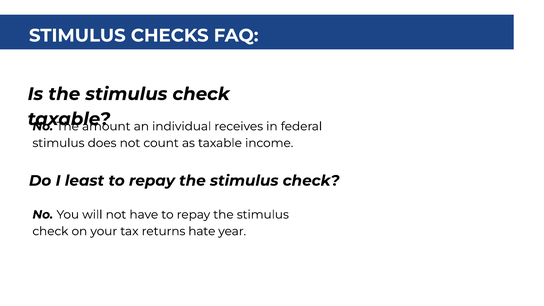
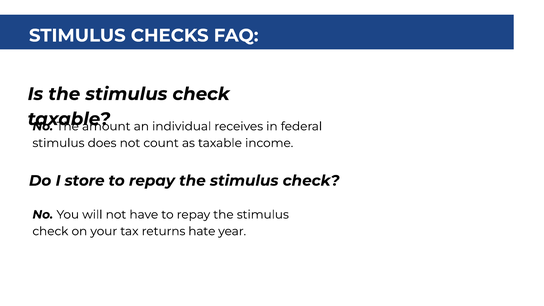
least: least -> store (85, 181)
